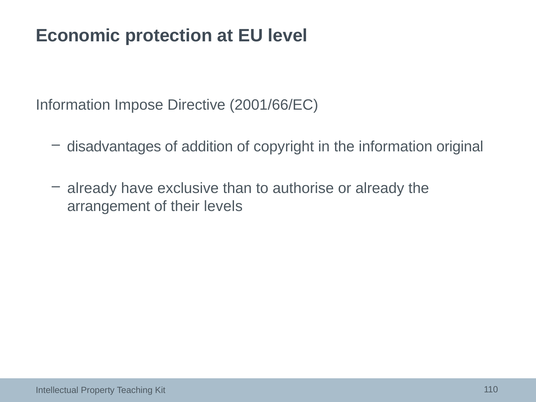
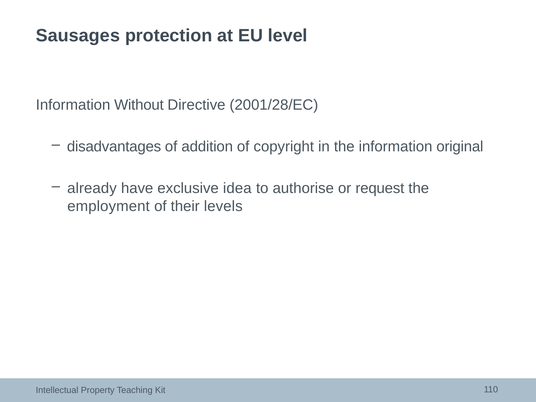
Economic: Economic -> Sausages (78, 36)
Impose: Impose -> Without (139, 105)
2001/66/EC: 2001/66/EC -> 2001/28/EC (274, 105)
than: than -> idea (237, 188)
or already: already -> request (380, 188)
arrangement: arrangement -> employment (109, 206)
